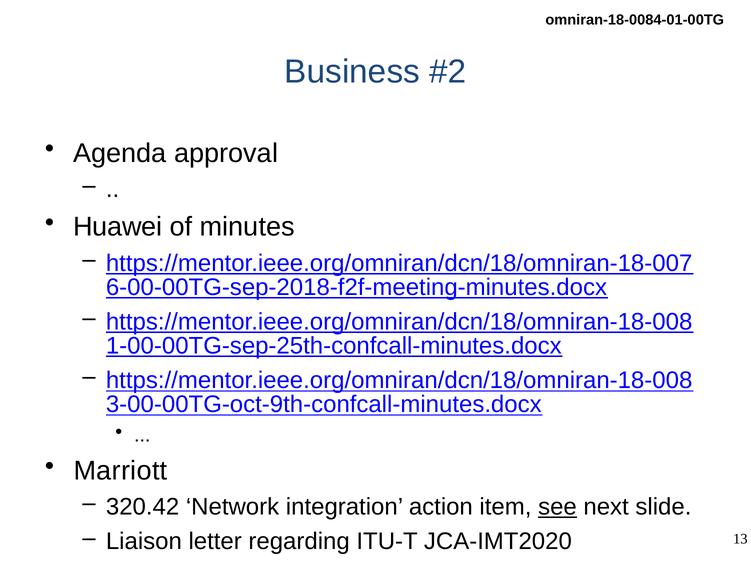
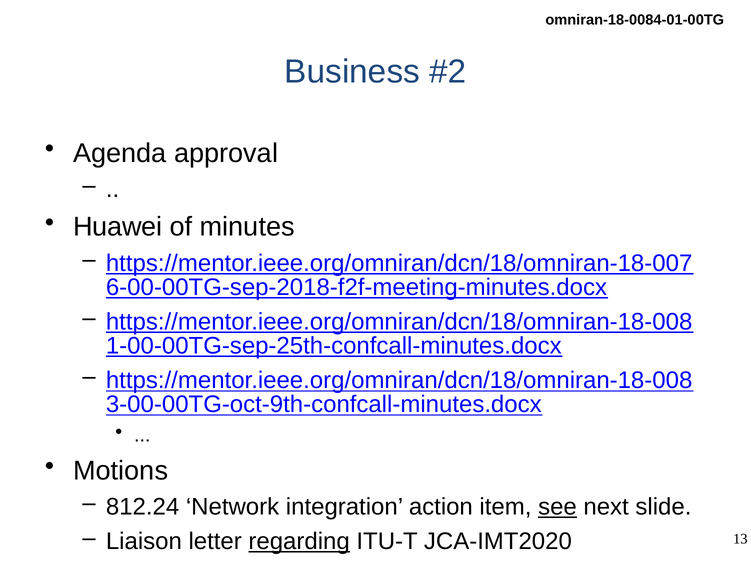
Marriott: Marriott -> Motions (121, 471)
320.42: 320.42 -> 812.24 (143, 507)
regarding underline: none -> present (299, 542)
